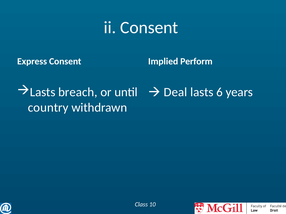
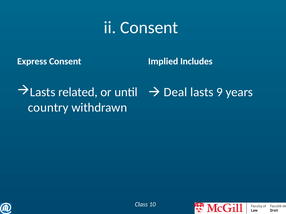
Perform: Perform -> Includes (196, 62)
breach: breach -> related (78, 92)
6: 6 -> 9 (220, 92)
